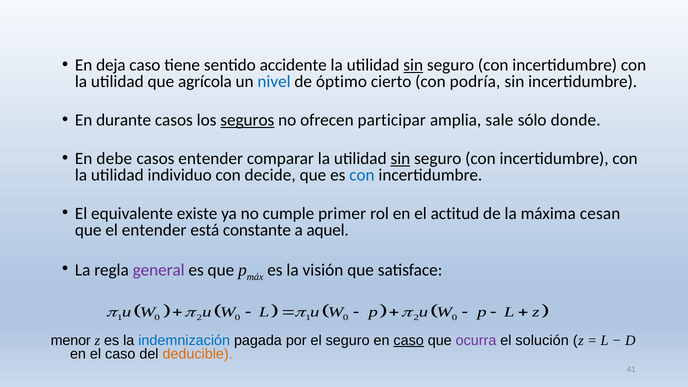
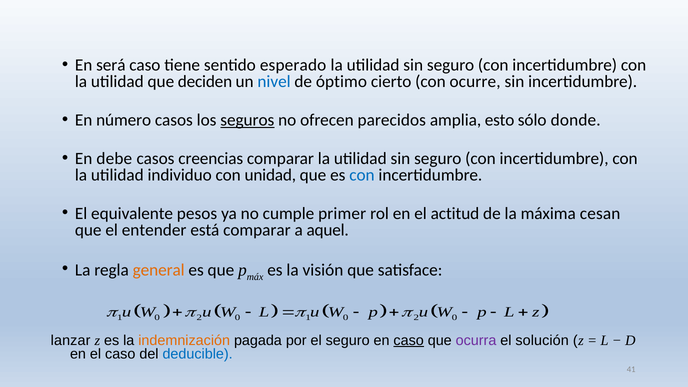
deja: deja -> será (111, 65)
accidente: accidente -> esperado (293, 65)
sin underline: present -> none (413, 65)
agrícola: agrícola -> deciden (205, 82)
podría: podría -> ocurre (475, 82)
durante: durante -> número (124, 120)
participar: participar -> parecidos (392, 120)
sale: sale -> esto (500, 120)
casos entender: entender -> creencias (211, 158)
sin underline: present -> none (400, 158)
decide: decide -> unidad (270, 175)
existe: existe -> pesos (197, 213)
está constante: constante -> comparar (257, 230)
general colour: purple -> orange (159, 270)
menor: menor -> lanzar (71, 340)
indemnización colour: blue -> orange (184, 340)
deducible colour: orange -> blue (198, 354)
